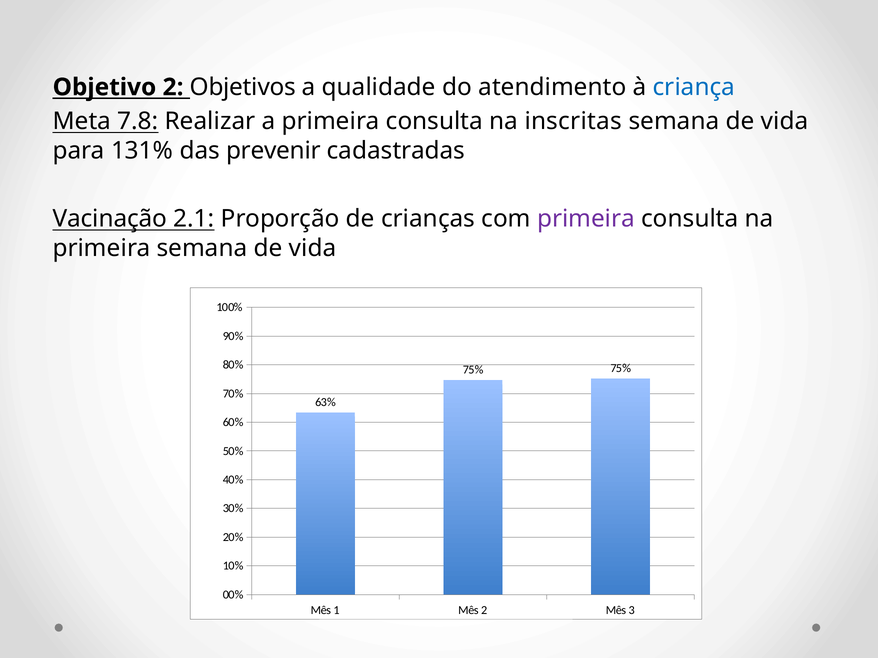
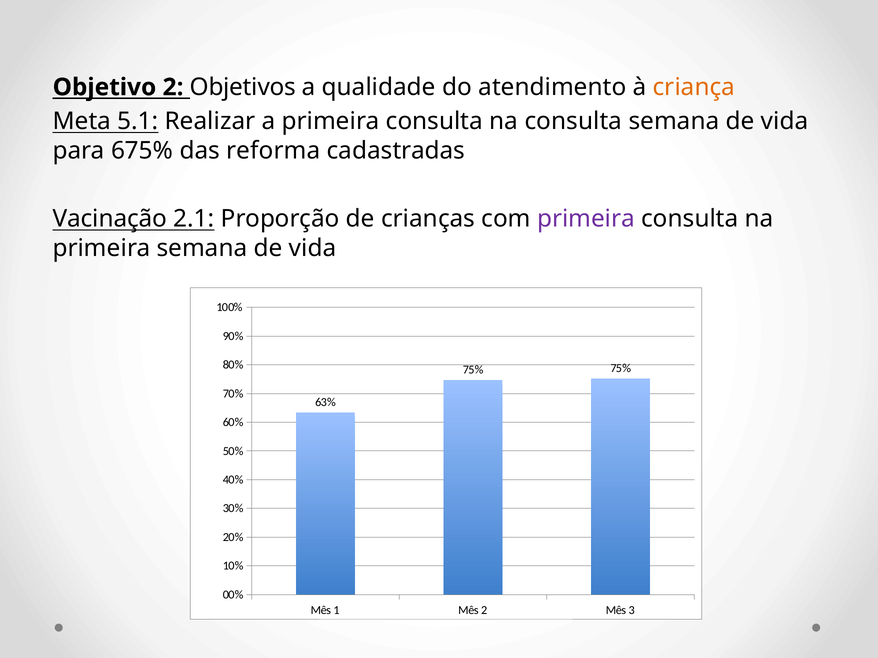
criança colour: blue -> orange (694, 87)
7.8: 7.8 -> 5.1 (138, 121)
na inscritas: inscritas -> consulta (573, 121)
131%: 131% -> 675% (142, 151)
prevenir: prevenir -> reforma (273, 151)
